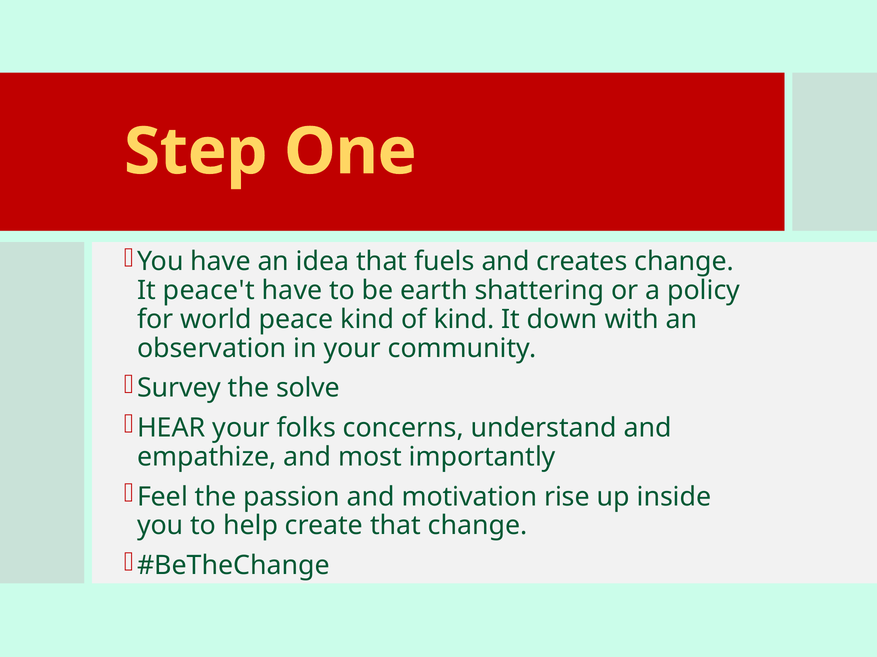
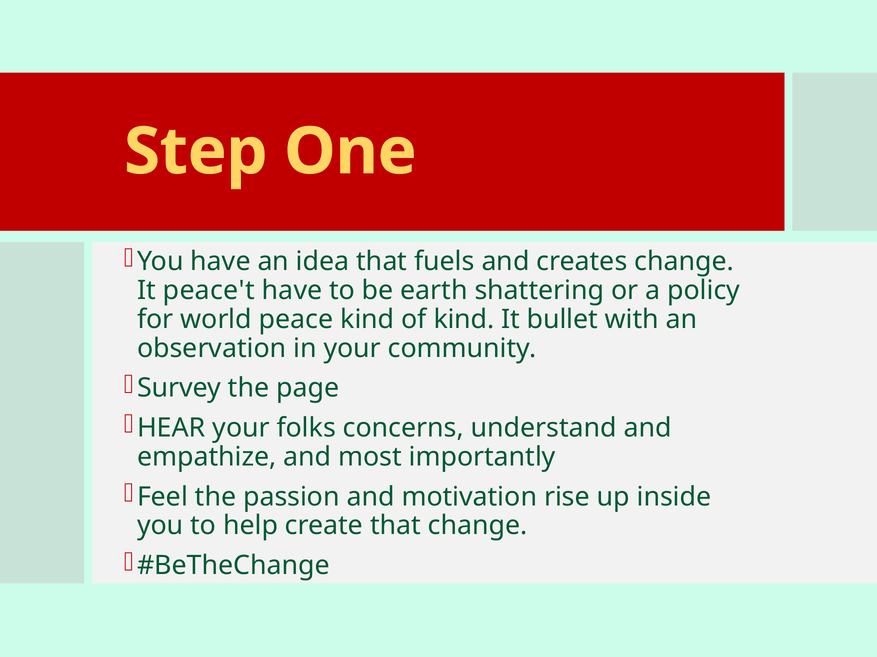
down: down -> bullet (562, 320)
solve: solve -> page (308, 389)
